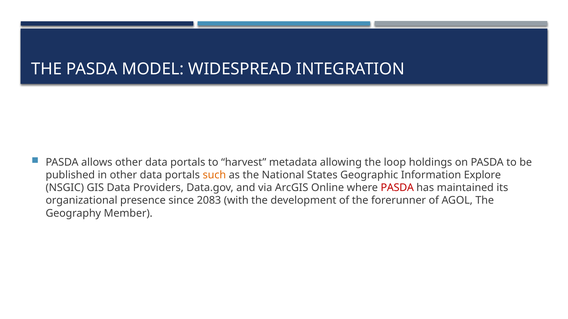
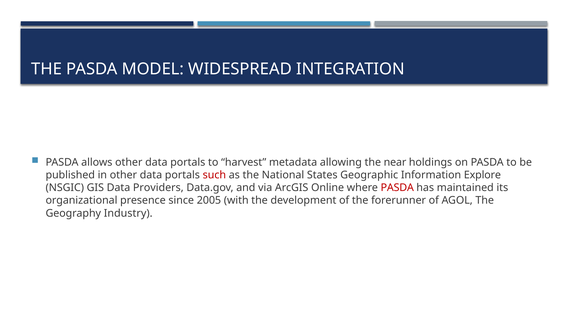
loop: loop -> near (395, 162)
such colour: orange -> red (214, 175)
2083: 2083 -> 2005 (209, 201)
Member: Member -> Industry (128, 214)
